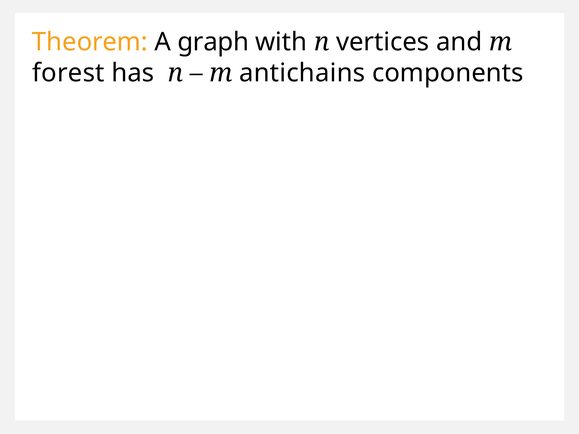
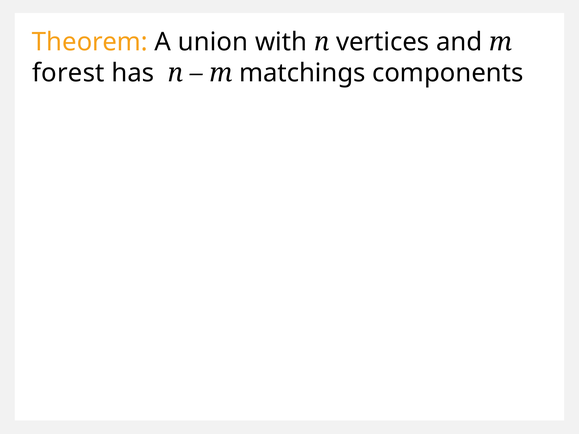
graph: graph -> union (213, 42)
antichains: antichains -> matchings (302, 73)
